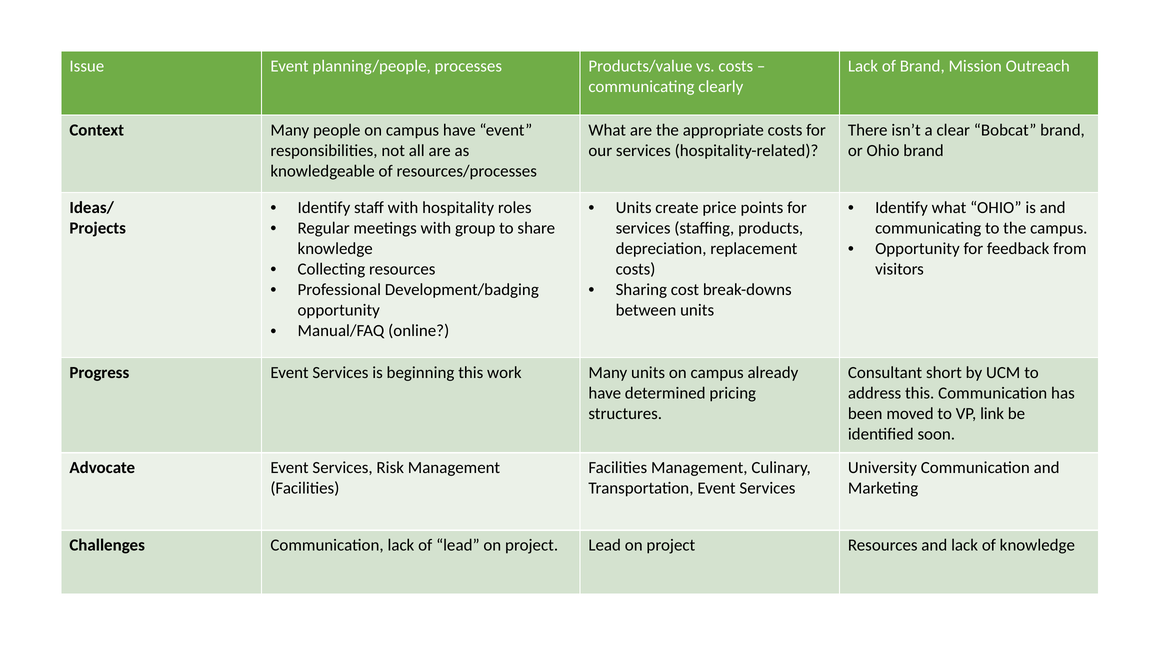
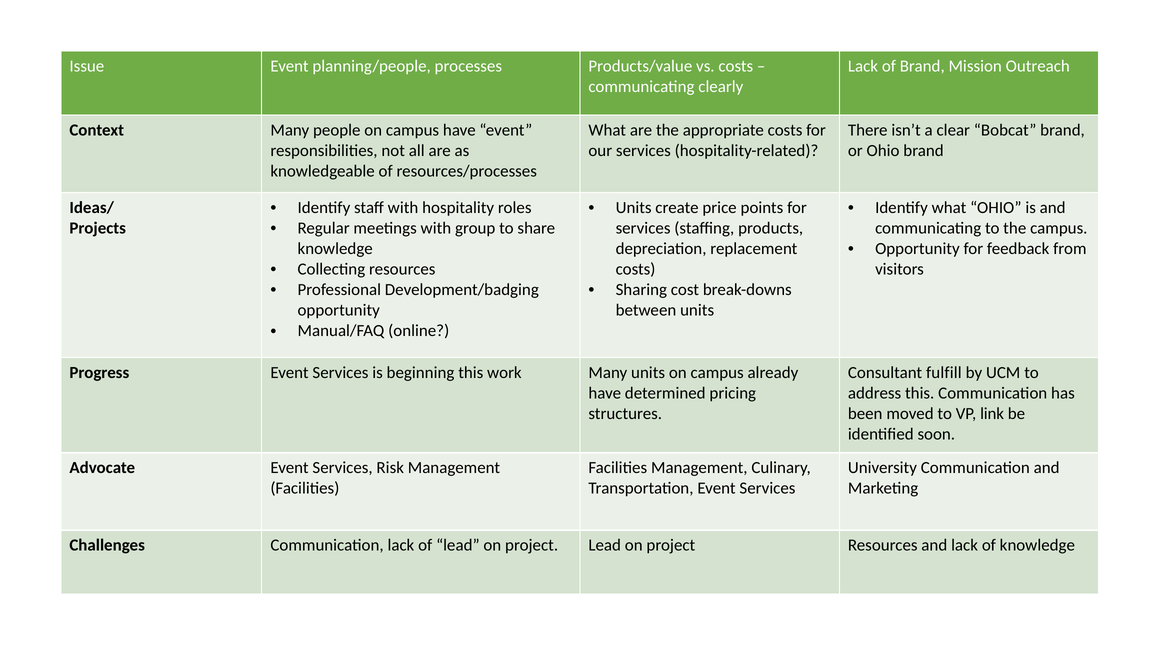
short: short -> fulfill (944, 373)
